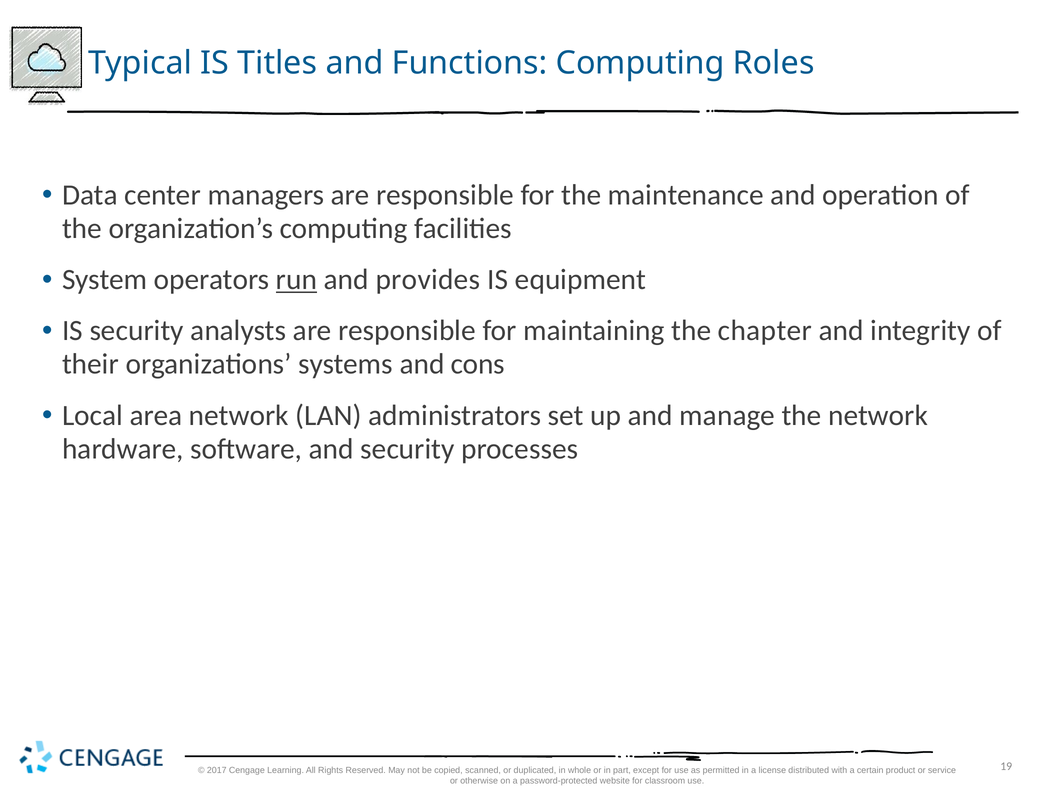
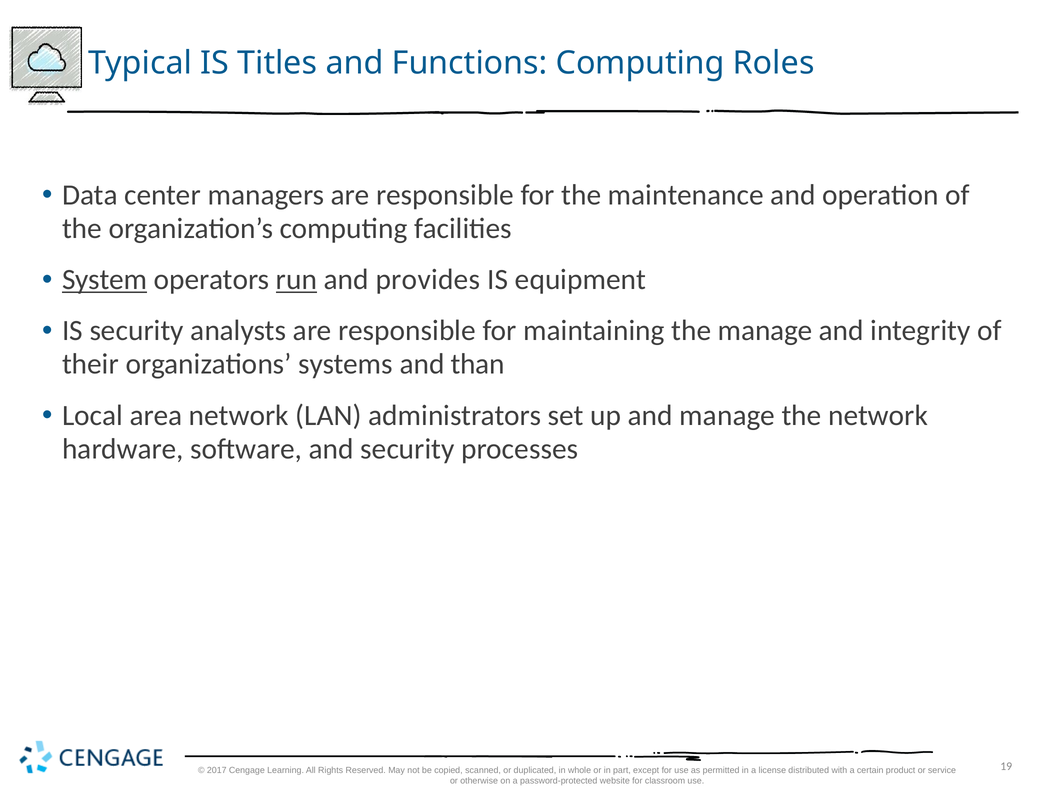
System underline: none -> present (105, 280)
the chapter: chapter -> manage (765, 331)
cons: cons -> than (478, 365)
